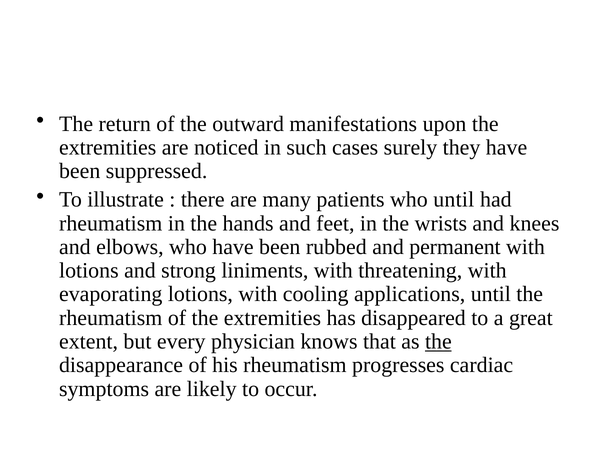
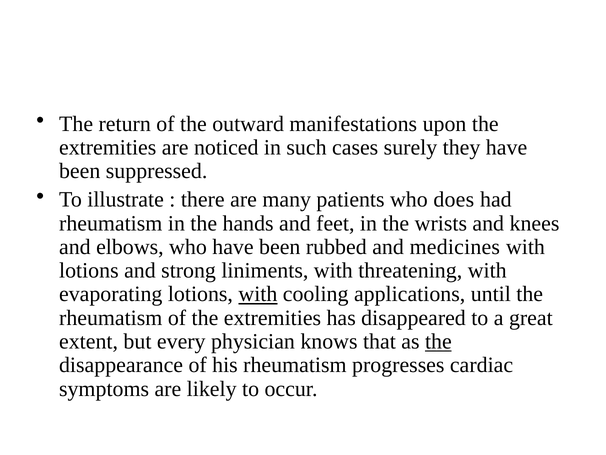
who until: until -> does (454, 199)
permanent: permanent -> medicines (455, 247)
with underline: none -> present (258, 294)
